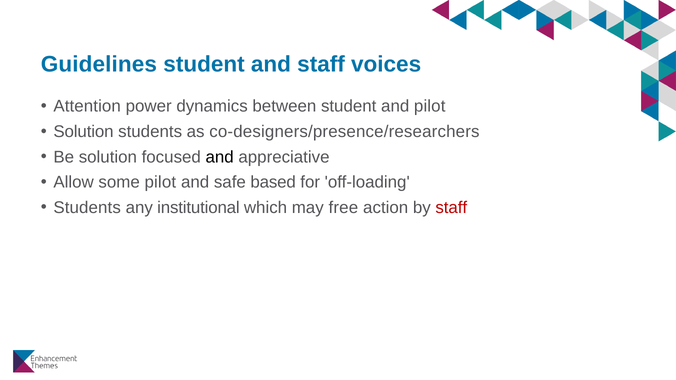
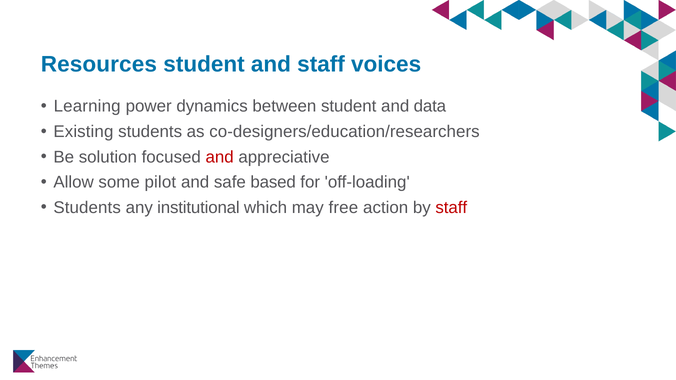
Guidelines: Guidelines -> Resources (99, 65)
Attention: Attention -> Learning (87, 106)
and pilot: pilot -> data (430, 106)
Solution: Solution -> Existing (83, 132)
co-designers/presence/researchers: co-designers/presence/researchers -> co-designers/education/researchers (344, 132)
and colour: black -> red (220, 157)
